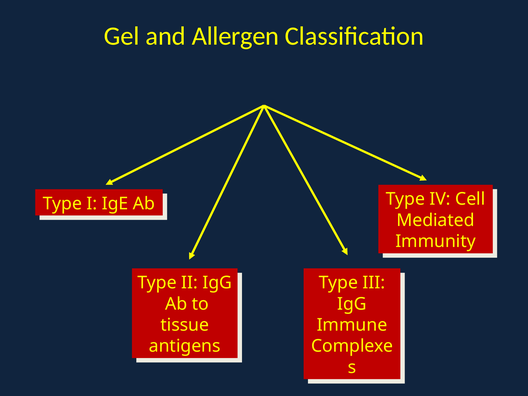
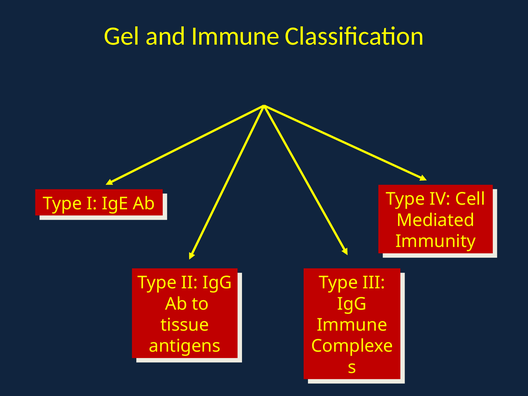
and Allergen: Allergen -> Immune (235, 36)
